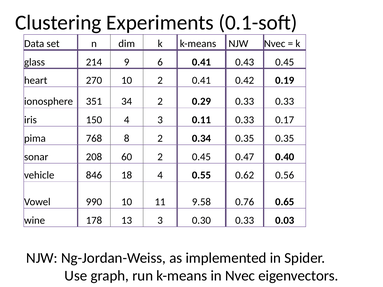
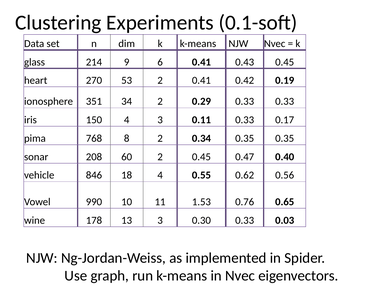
270 10: 10 -> 53 (127, 81)
9.58: 9.58 -> 1.53 (201, 202)
